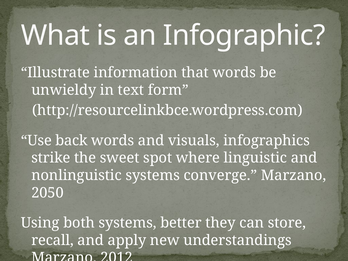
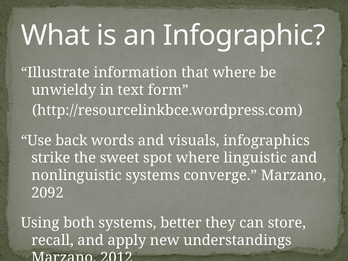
that words: words -> where (234, 73)
2050: 2050 -> 2092 (47, 193)
